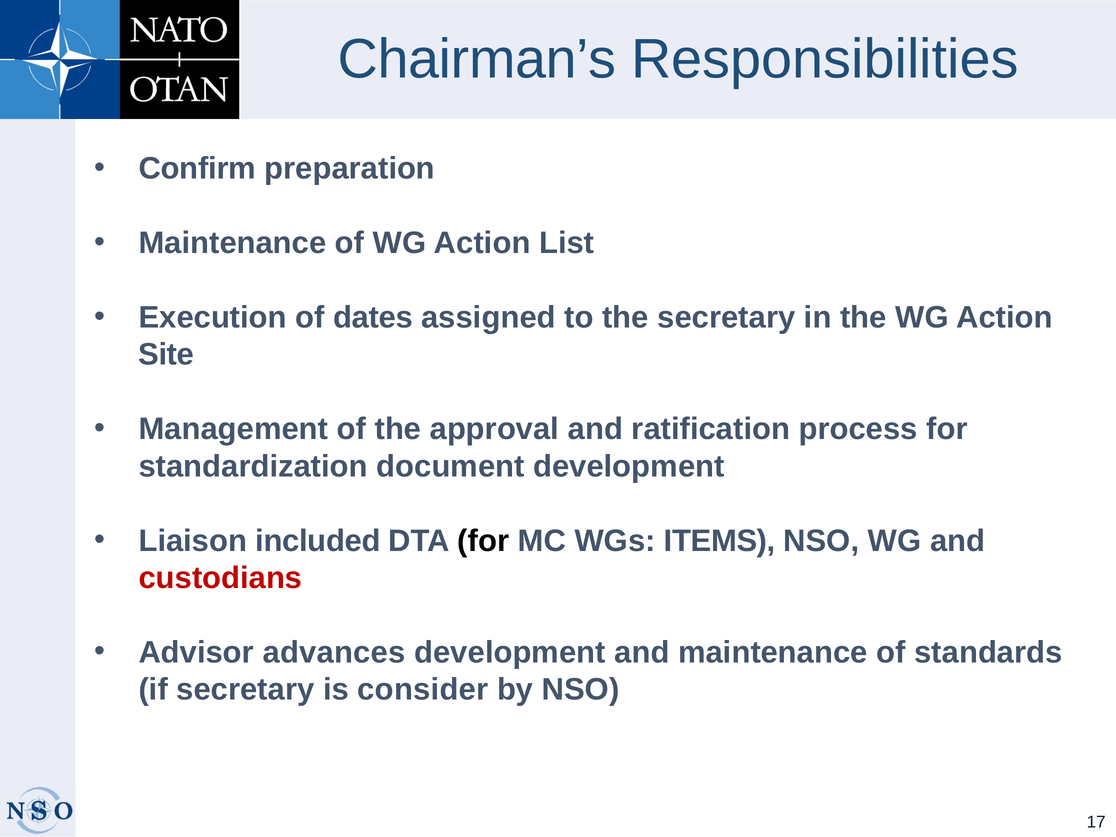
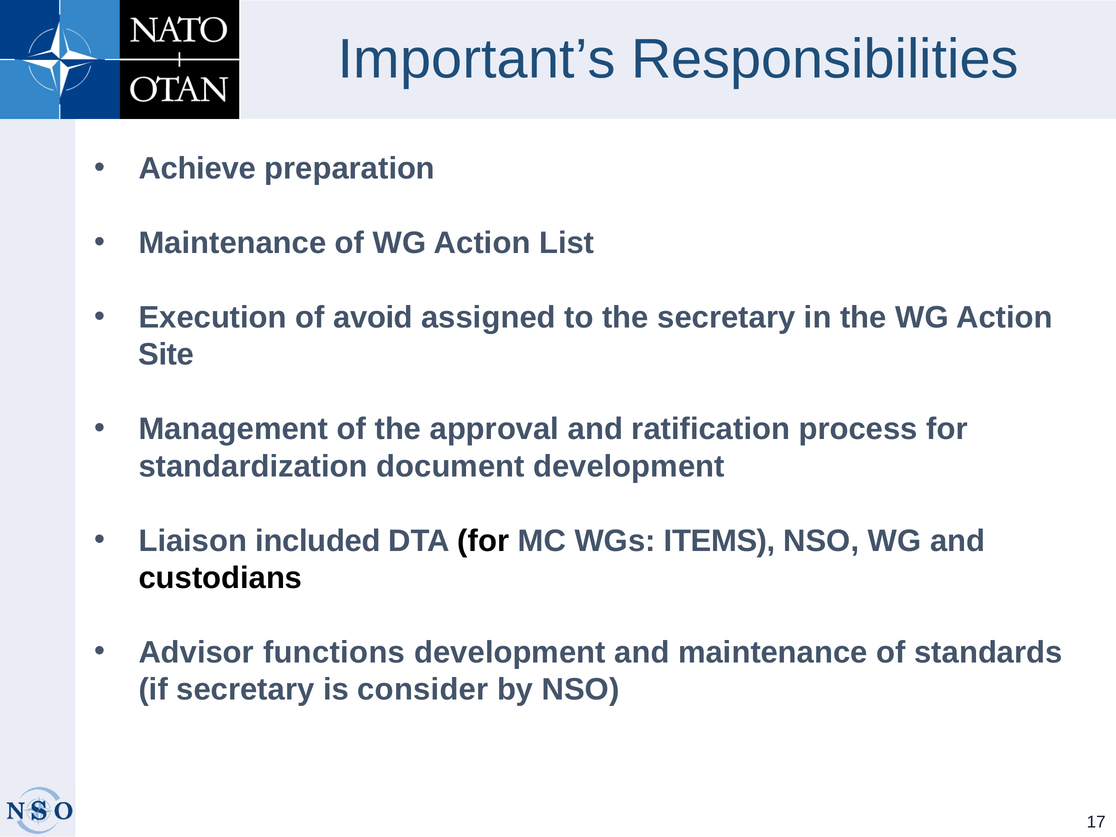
Chairman’s: Chairman’s -> Important’s (477, 59)
Confirm: Confirm -> Achieve (197, 169)
dates: dates -> avoid (373, 318)
custodians colour: red -> black (220, 578)
advances: advances -> functions (334, 652)
